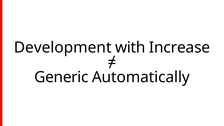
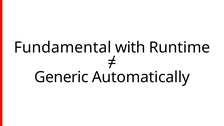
Development: Development -> Fundamental (63, 48)
Increase: Increase -> Runtime (179, 48)
